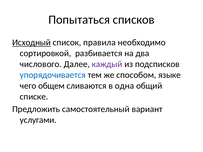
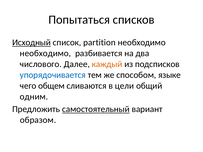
правила: правила -> partition (99, 43)
сортировкой: сортировкой -> необходимо (45, 53)
каждый colour: purple -> orange (107, 64)
одна: одна -> цели (124, 86)
списке: списке -> одним (34, 97)
самостоятельный underline: none -> present (96, 109)
услугами: услугами -> образом (38, 120)
